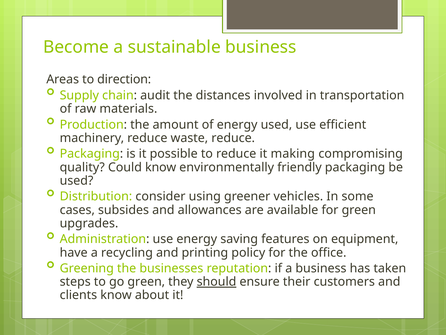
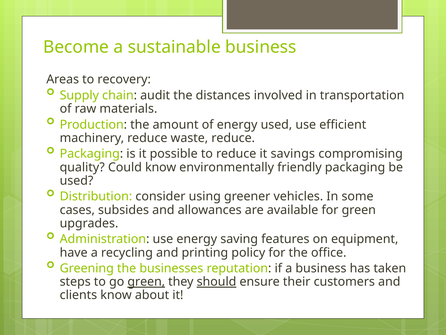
direction: direction -> recovery (124, 79)
making: making -> savings (293, 154)
green underline: none -> present (146, 281)
